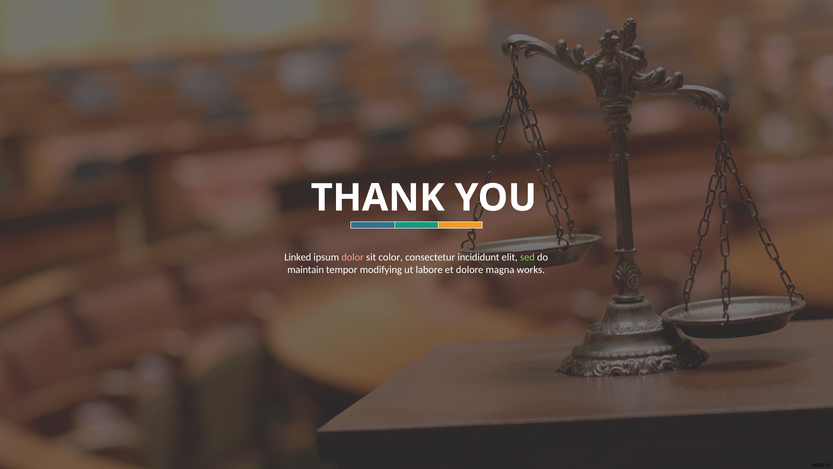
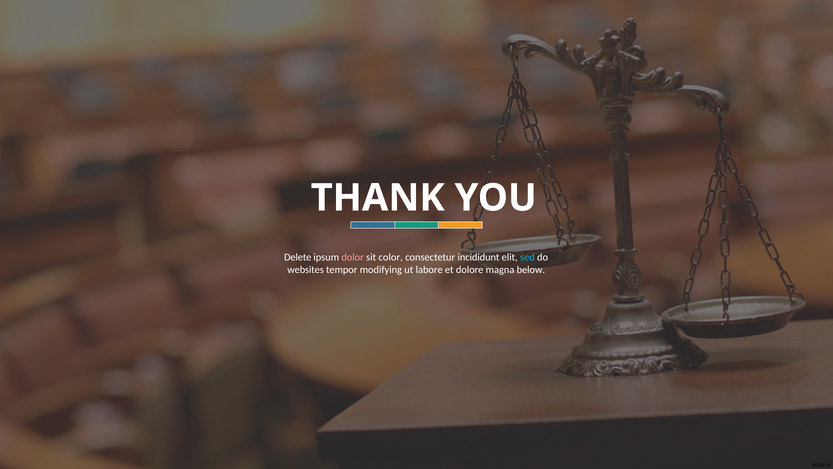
Linked: Linked -> Delete (298, 257)
sed colour: light green -> light blue (527, 257)
maintain: maintain -> websites (306, 270)
works: works -> below (531, 270)
